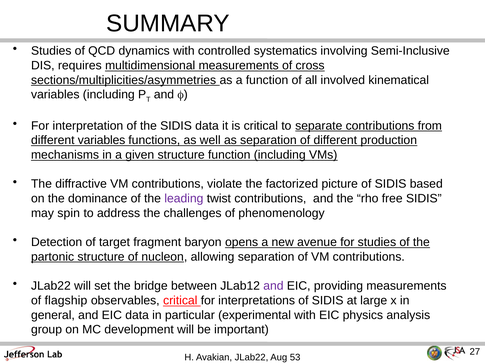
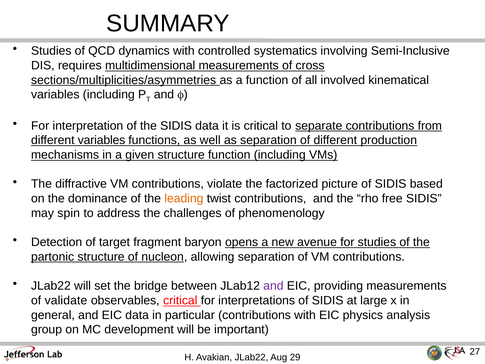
leading colour: purple -> orange (184, 198)
flagship: flagship -> validate (66, 300)
particular experimental: experimental -> contributions (255, 315)
53: 53 -> 29 (295, 357)
